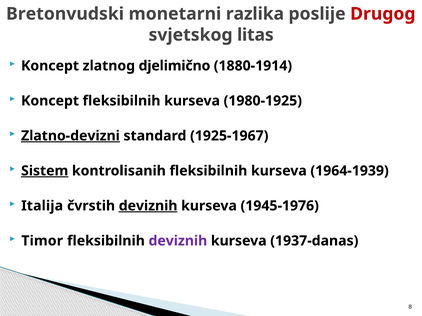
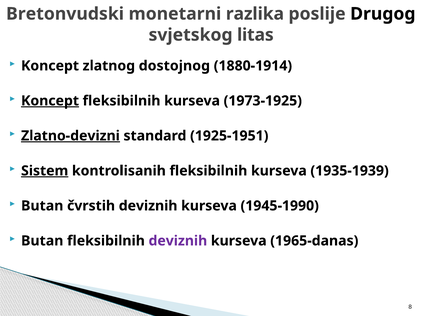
Drugog colour: red -> black (383, 14)
djelimično: djelimično -> dostojnog (174, 66)
Koncept underline: none -> present (50, 101)
1980-1925: 1980-1925 -> 1973-1925 (263, 101)
1925-1967: 1925-1967 -> 1925-1951 (229, 136)
1964-1939: 1964-1939 -> 1935-1939 (350, 171)
Italija: Italija -> Butan (42, 206)
deviznih underline: present -> none (148, 206)
1945-1976: 1945-1976 -> 1945-1990 (280, 206)
Timor: Timor -> Butan (42, 241)
1937-danas: 1937-danas -> 1965-danas (314, 241)
